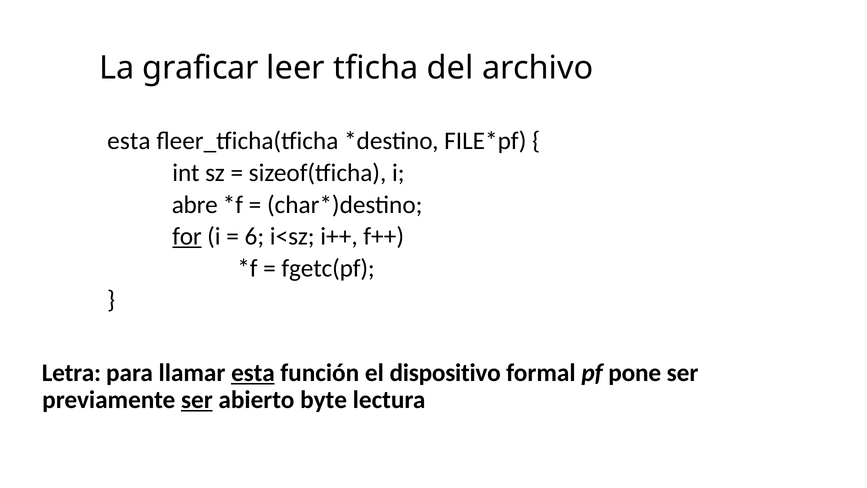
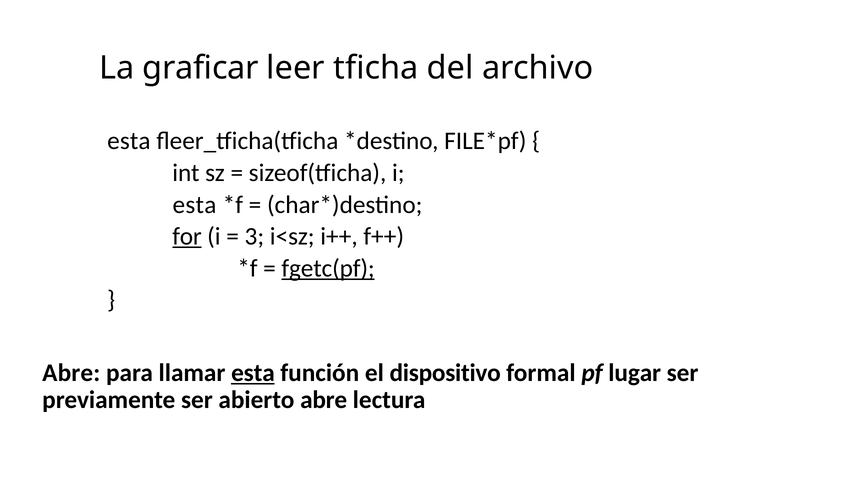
abre: abre -> esta (195, 205)
6: 6 -> 3 (254, 236)
fgetc(pf underline: none -> present (328, 268)
Letra: Letra -> Abre (71, 372)
pone: pone -> lugar (635, 372)
ser underline: present -> none (197, 400)
abierto byte: byte -> abre (324, 400)
